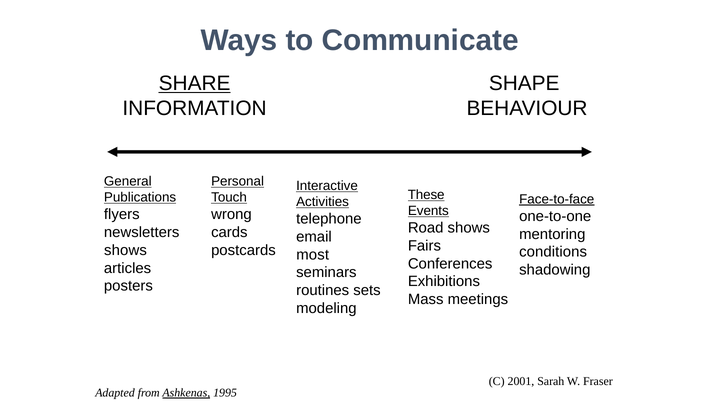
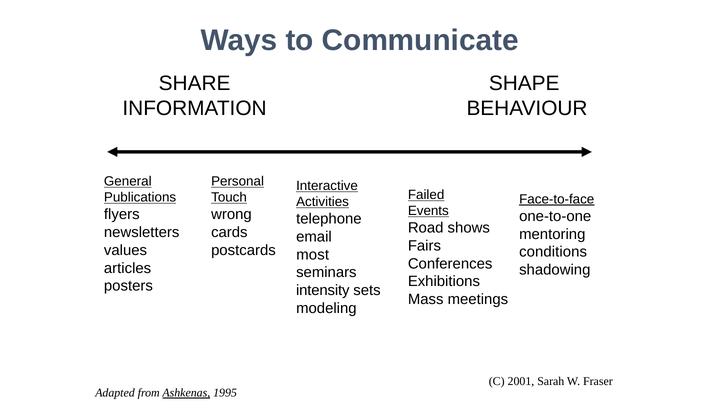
SHARE underline: present -> none (195, 84)
These: These -> Failed (426, 195)
shows: shows -> values (126, 250)
routines: routines -> intensity (323, 291)
